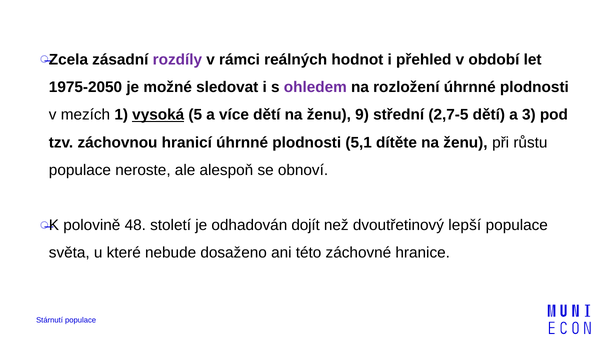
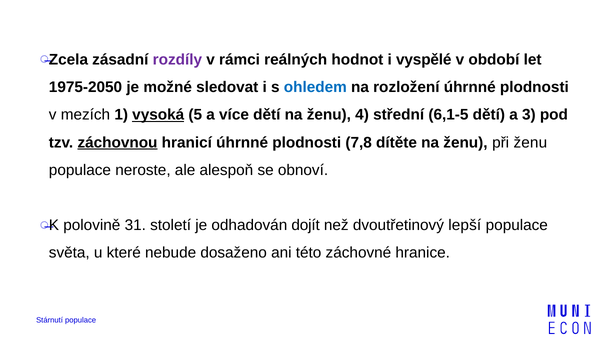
přehled: přehled -> vyspělé (424, 60)
ohledem colour: purple -> blue (315, 87)
9: 9 -> 4 (362, 115)
2,7-5: 2,7-5 -> 6,1-5 (448, 115)
záchovnou underline: none -> present (117, 142)
5,1: 5,1 -> 7,8 (359, 142)
při růstu: růstu -> ženu (530, 142)
48: 48 -> 31 (135, 225)
